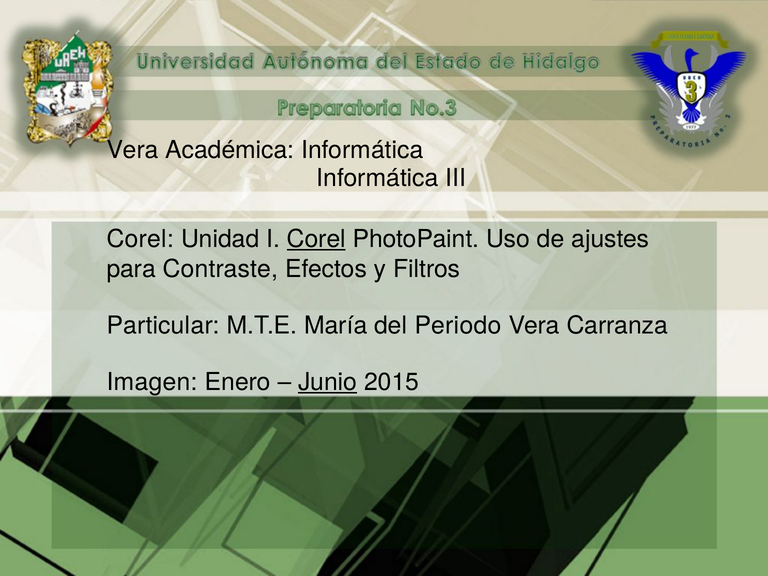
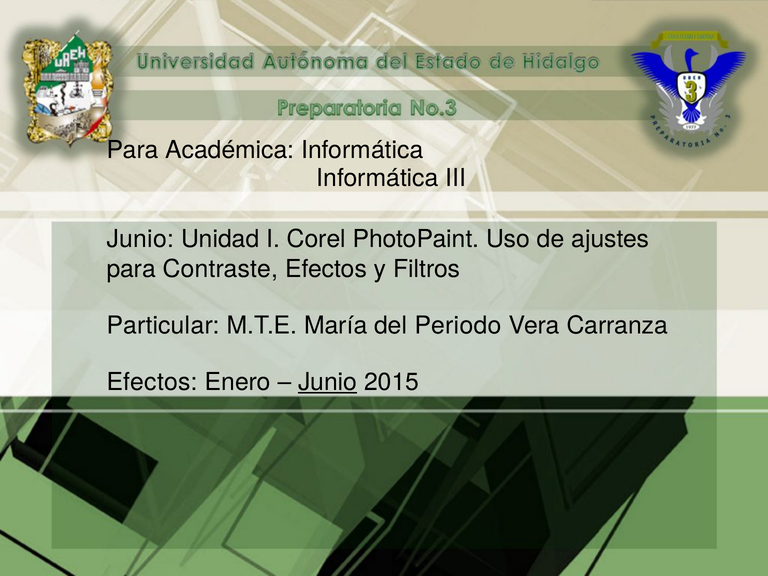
Vera: Vera -> Para (133, 150)
Corel: Corel -> Junio (140, 239)
Corel underline: present -> none (316, 239)
Imagen: Imagen -> Efectos (152, 382)
